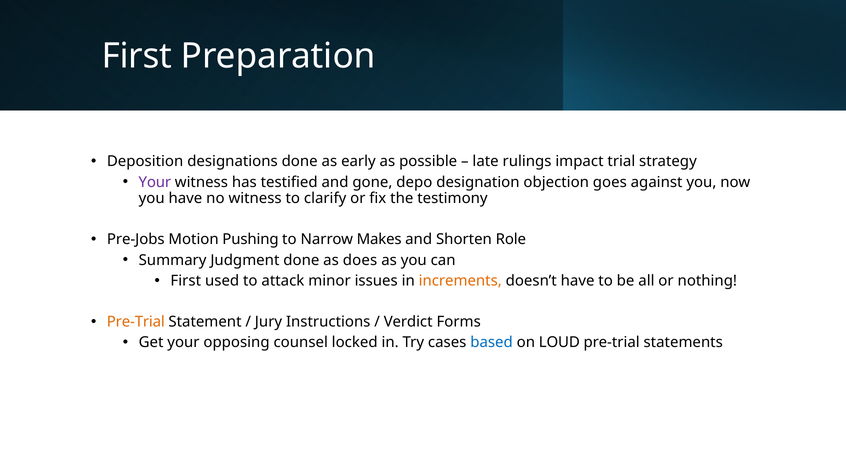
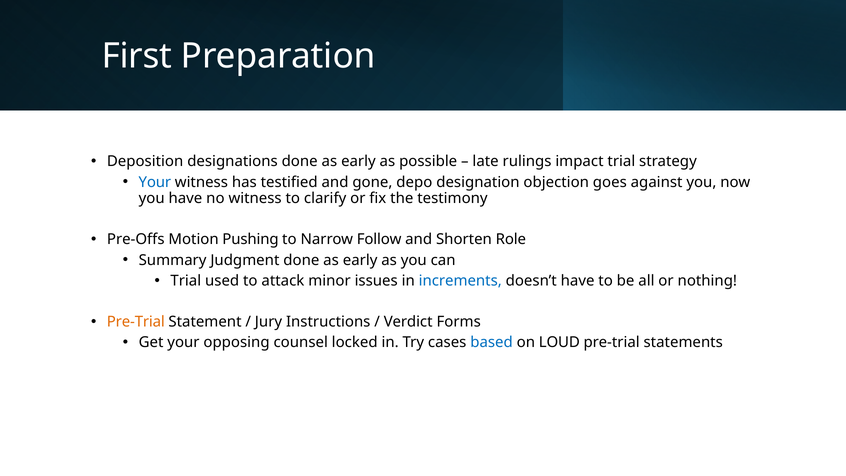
Your colour: purple -> blue (155, 182)
Pre-Jobs: Pre-Jobs -> Pre-Offs (136, 239)
Makes: Makes -> Follow (379, 239)
Judgment done as does: does -> early (360, 260)
First: First -> Trial (186, 281)
increments colour: orange -> blue (460, 281)
